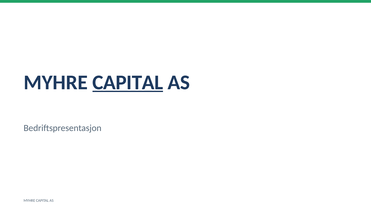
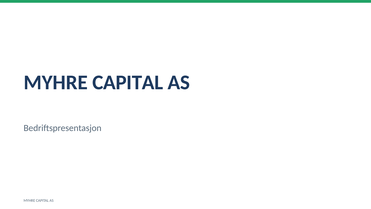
CAPITAL underline: present -> none (128, 82)
